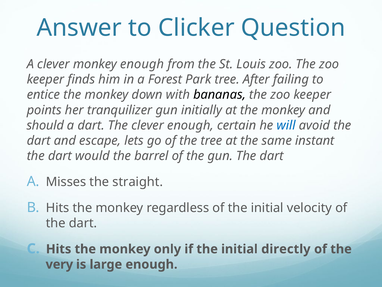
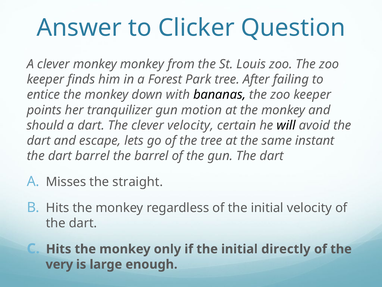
monkey enough: enough -> monkey (142, 64)
initially: initially -> motion (201, 110)
clever enough: enough -> velocity (190, 125)
will colour: blue -> black (286, 125)
dart would: would -> barrel (92, 156)
